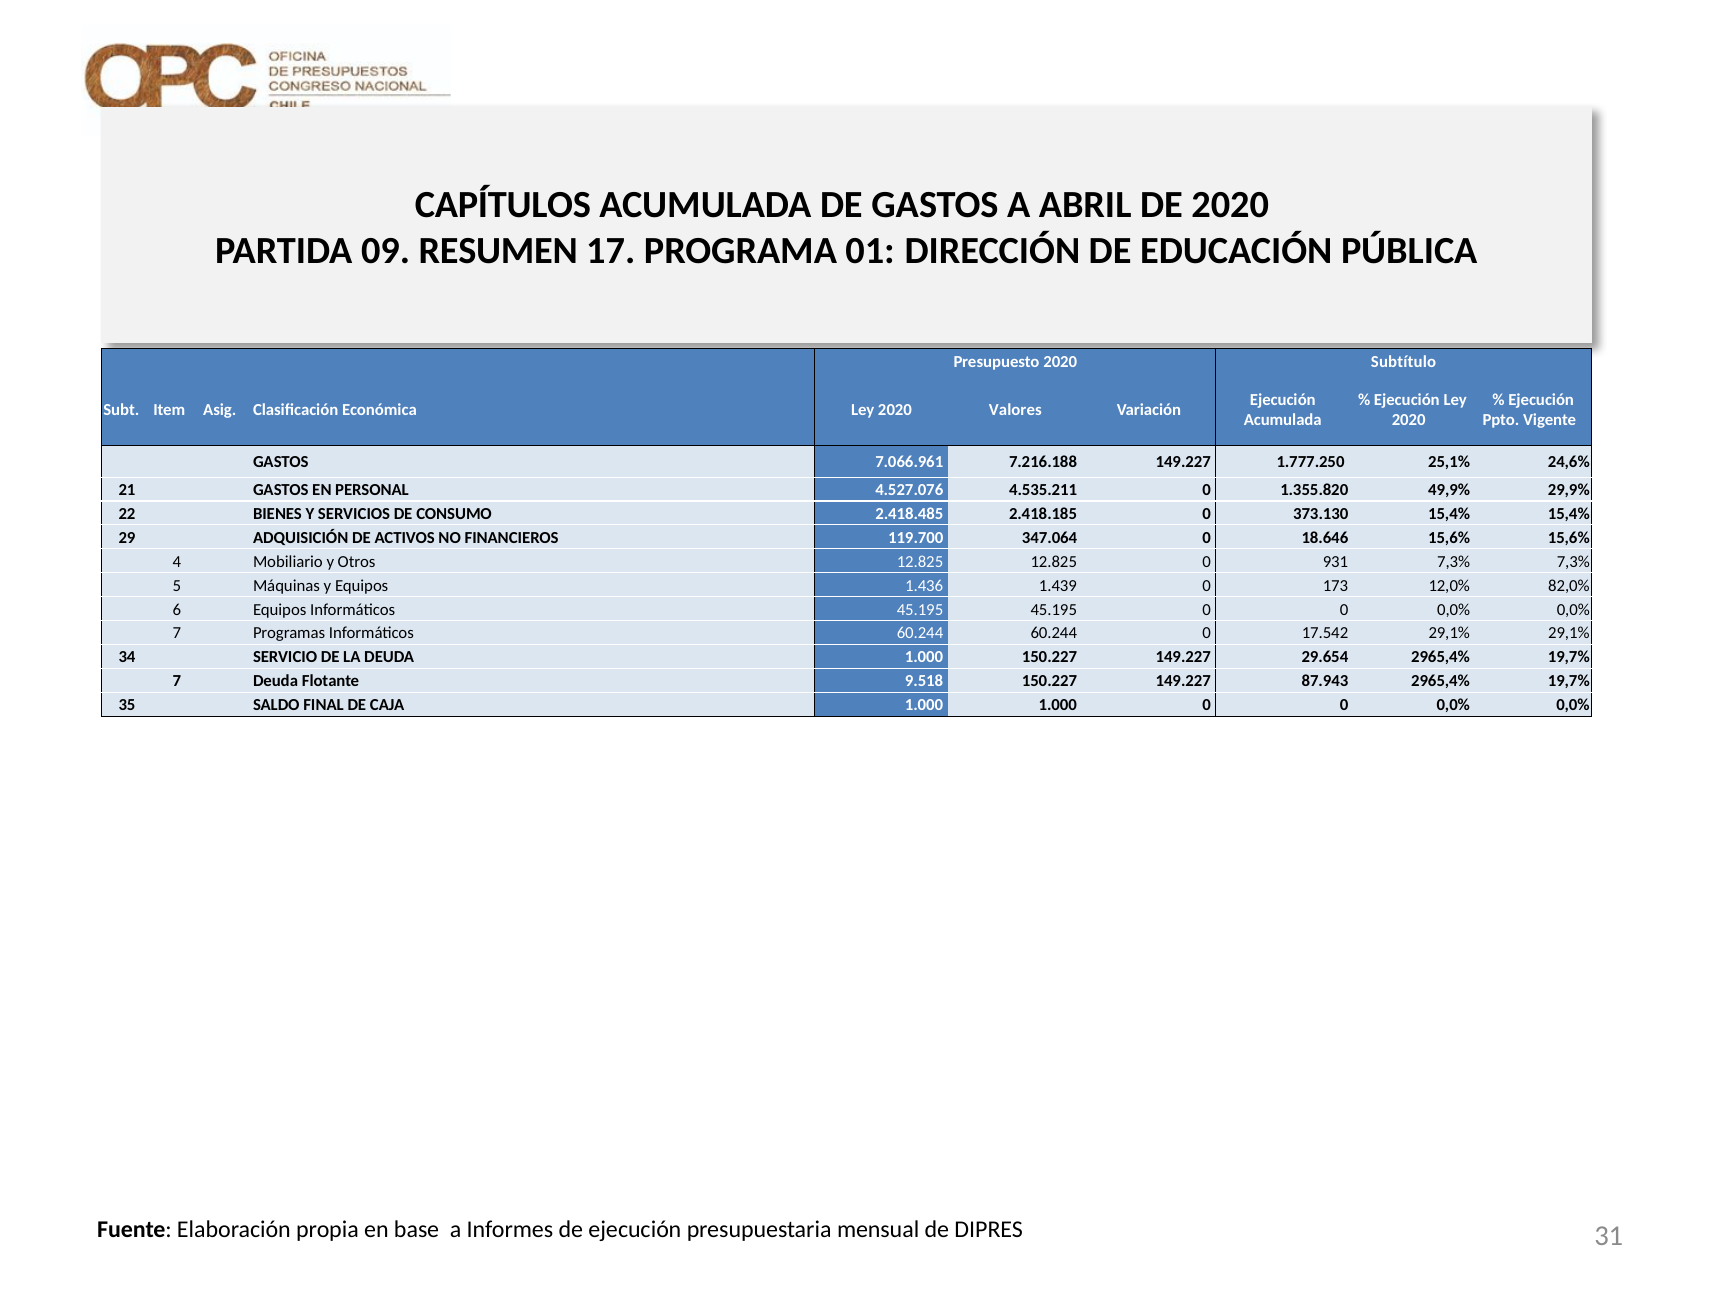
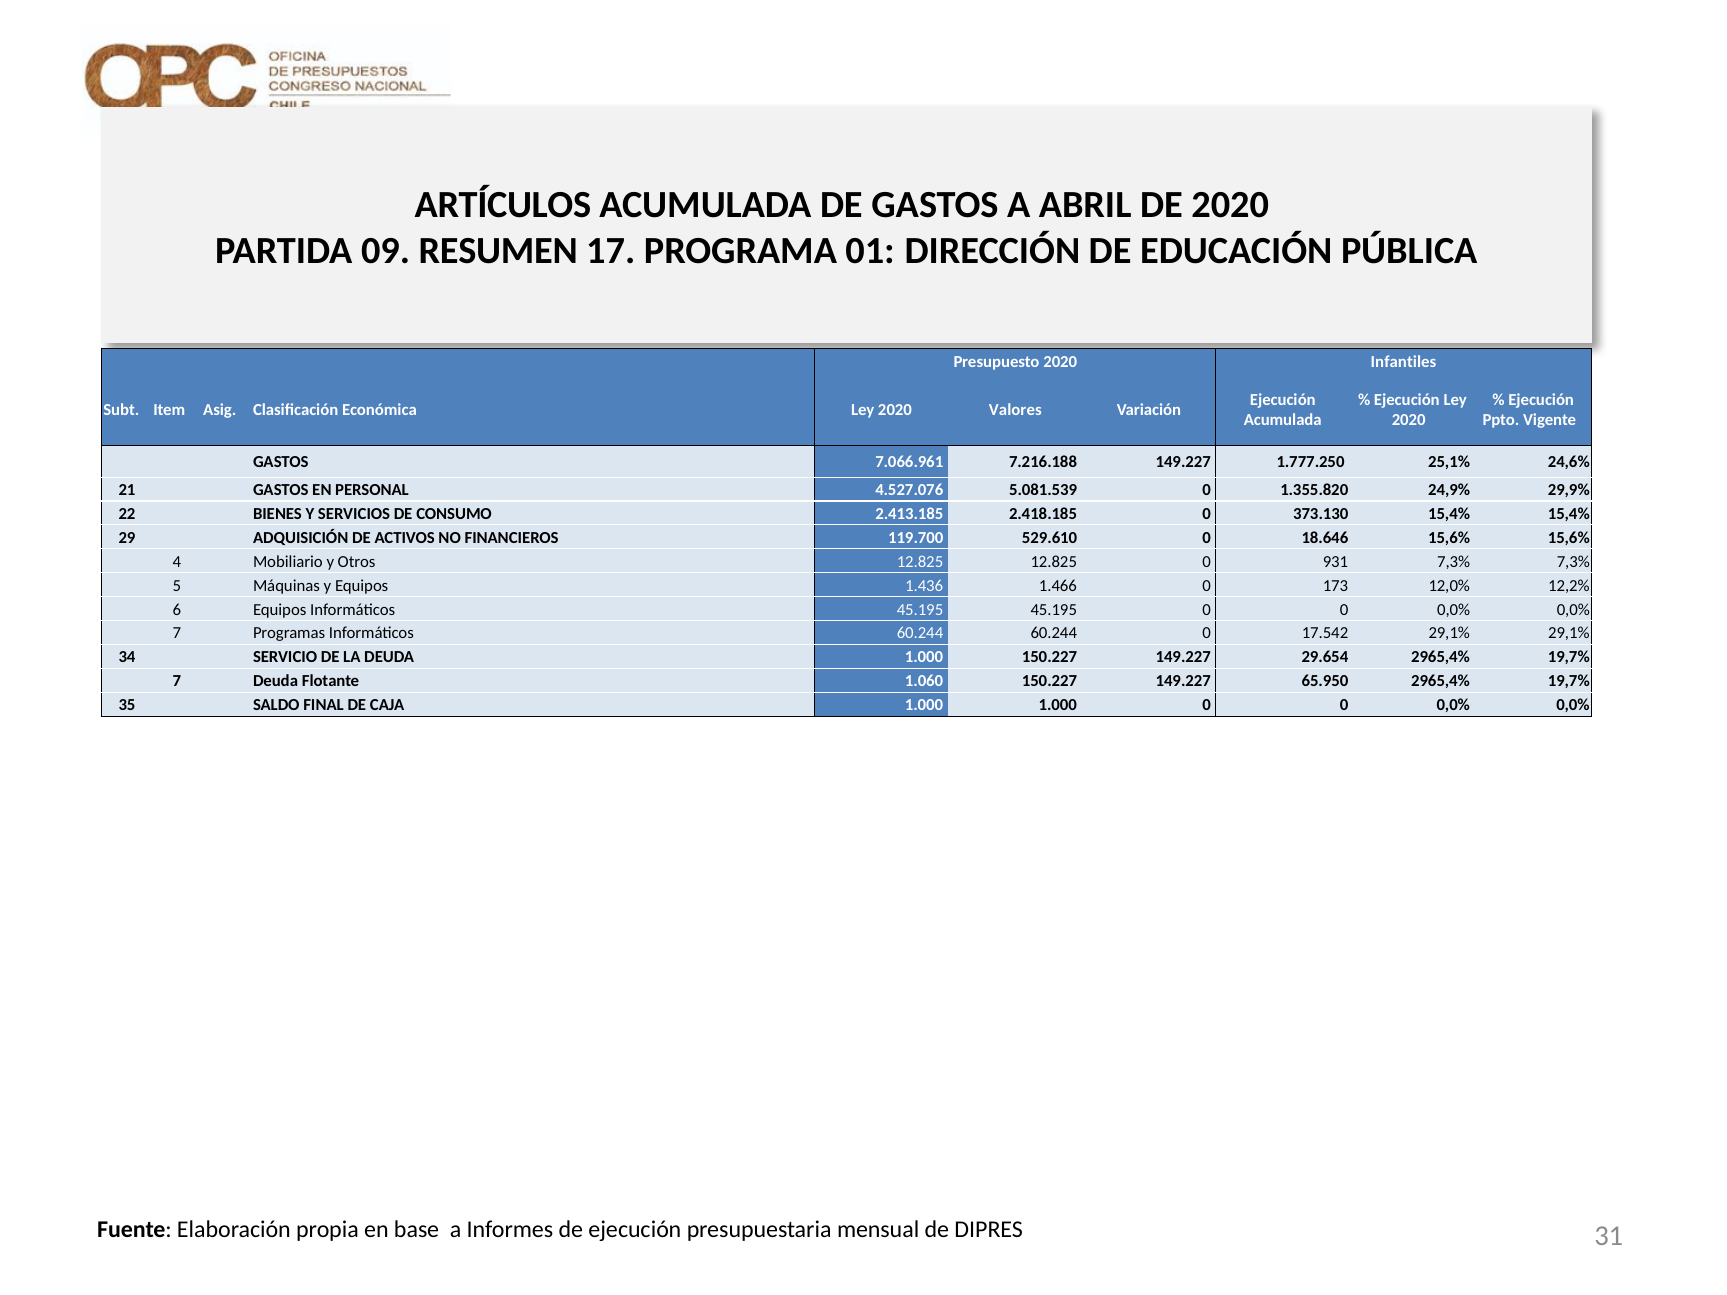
CAPÍTULOS: CAPÍTULOS -> ARTÍCULOS (503, 205)
Subtítulo: Subtítulo -> Infantiles (1404, 362)
4.535.211: 4.535.211 -> 5.081.539 (1043, 490)
49,9%: 49,9% -> 24,9% (1449, 490)
2.418.485: 2.418.485 -> 2.413.185 (909, 514)
347.064: 347.064 -> 529.610 (1050, 538)
1.439: 1.439 -> 1.466 (1058, 586)
82,0%: 82,0% -> 12,2% (1569, 586)
9.518: 9.518 -> 1.060 (924, 681)
87.943: 87.943 -> 65.950 (1325, 681)
